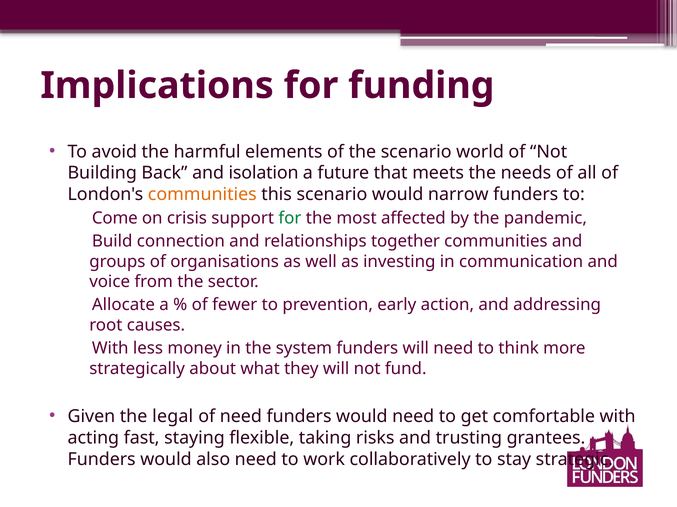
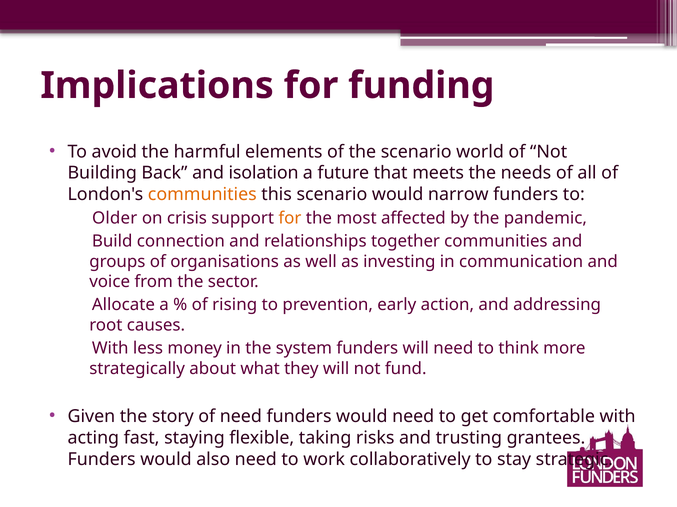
Come: Come -> Older (115, 218)
for colour: green -> orange (290, 218)
fewer: fewer -> rising (235, 305)
legal: legal -> story (173, 417)
